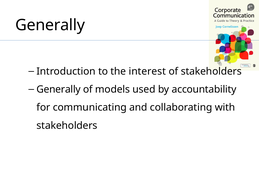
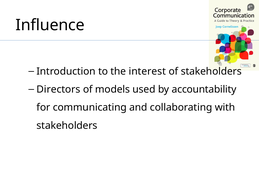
Generally: Generally -> Influence (50, 25)
Generally: Generally -> Directors (58, 90)
